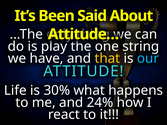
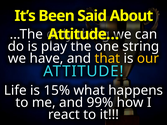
our colour: light blue -> yellow (148, 59)
30%: 30% -> 15% (57, 91)
24%: 24% -> 99% (100, 103)
